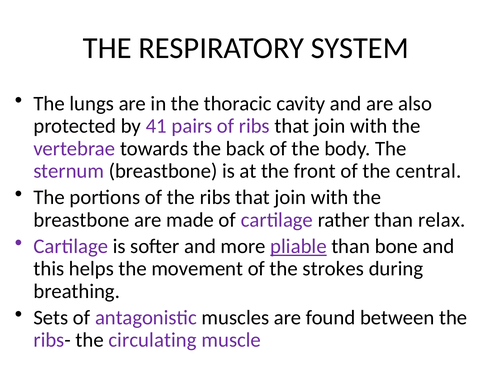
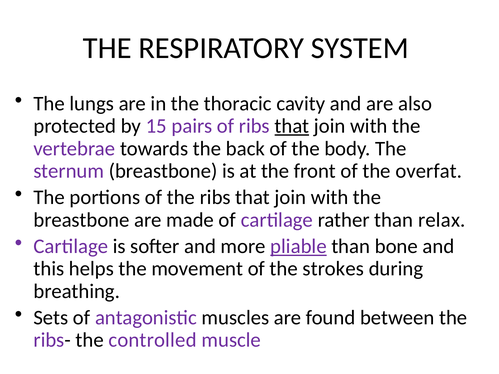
41: 41 -> 15 (156, 126)
that underline: none -> present (292, 126)
central: central -> overfat (429, 171)
circulating: circulating -> controlled (153, 340)
